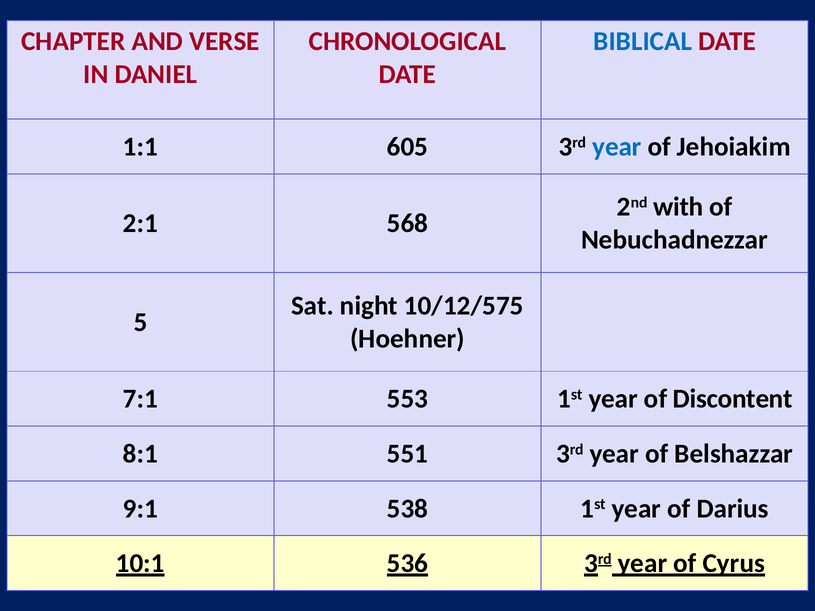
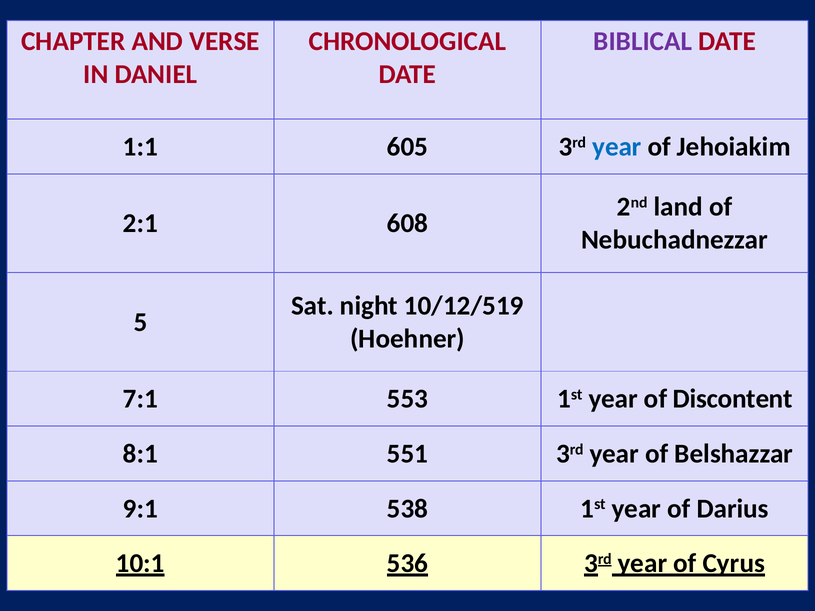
BIBLICAL colour: blue -> purple (643, 41)
with: with -> land (678, 207)
568: 568 -> 608 (407, 224)
10/12/575: 10/12/575 -> 10/12/519 (464, 306)
